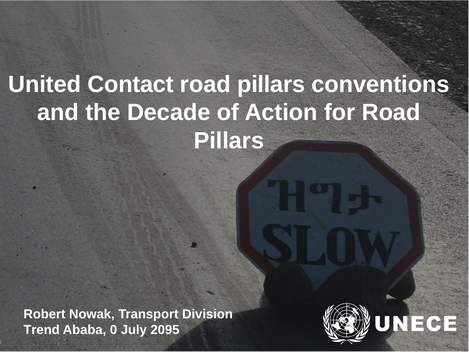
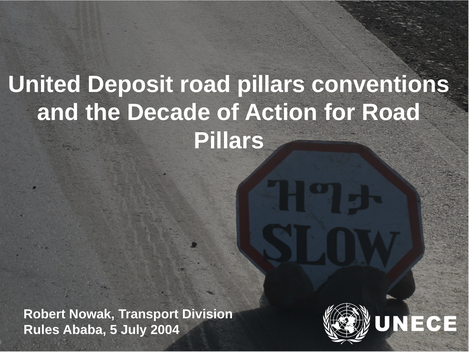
Contact: Contact -> Deposit (130, 84)
Trend: Trend -> Rules (41, 330)
0: 0 -> 5 (114, 330)
2095: 2095 -> 2004 (165, 330)
